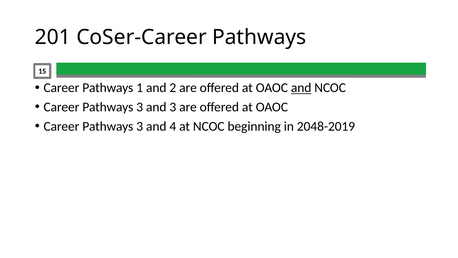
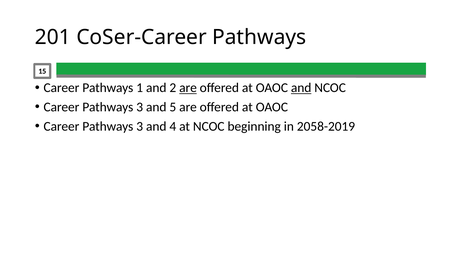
are underline: none -> present (188, 88)
and 3: 3 -> 5 (173, 107)
2048-2019: 2048-2019 -> 2058-2019 (326, 126)
